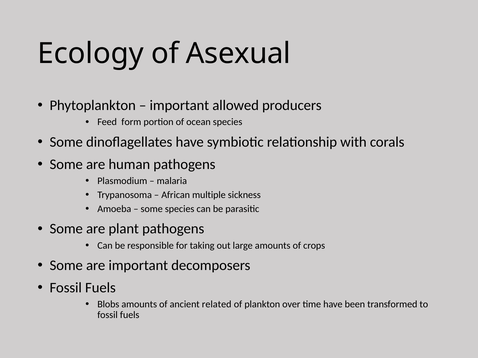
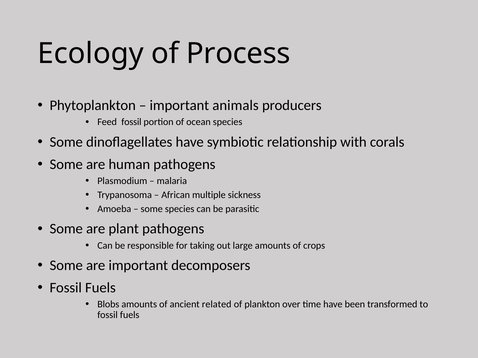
Asexual: Asexual -> Process (238, 54)
allowed: allowed -> animals (236, 106)
Feed form: form -> fossil (131, 122)
